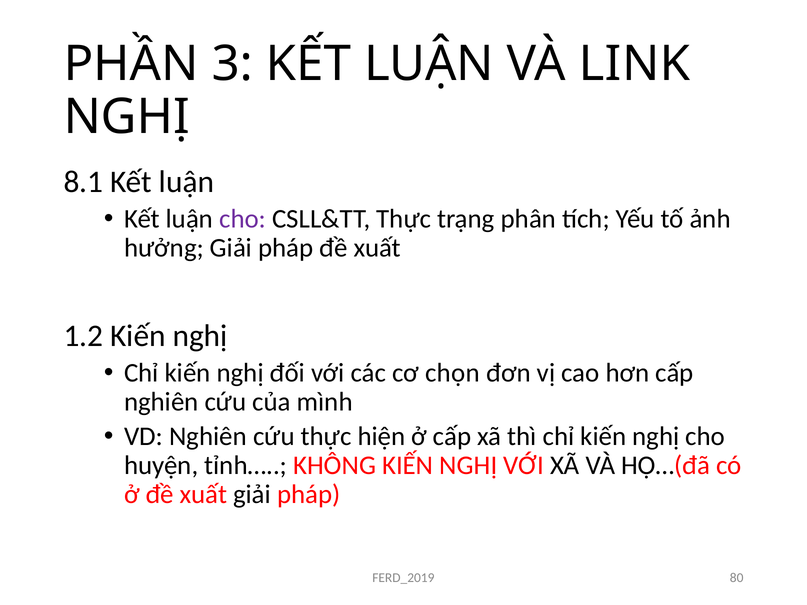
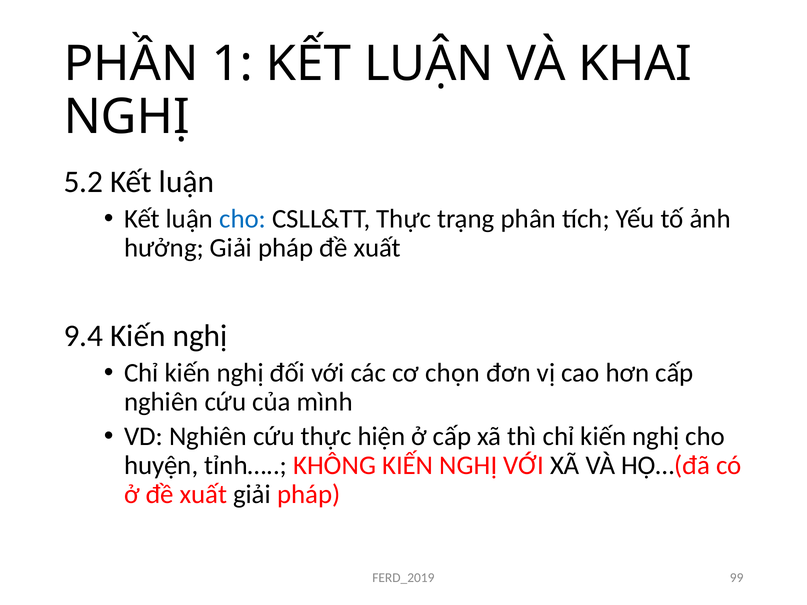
3: 3 -> 1 (232, 64)
LINK: LINK -> KHAI (635, 64)
8.1: 8.1 -> 5.2 (83, 182)
cho colour: purple -> blue (243, 219)
1.2: 1.2 -> 9.4 (83, 336)
80: 80 -> 99 (737, 578)
